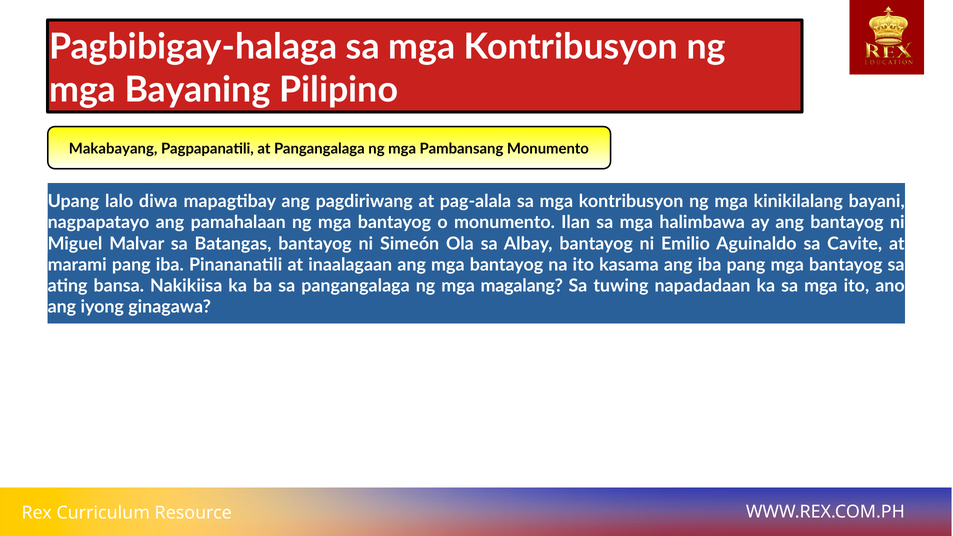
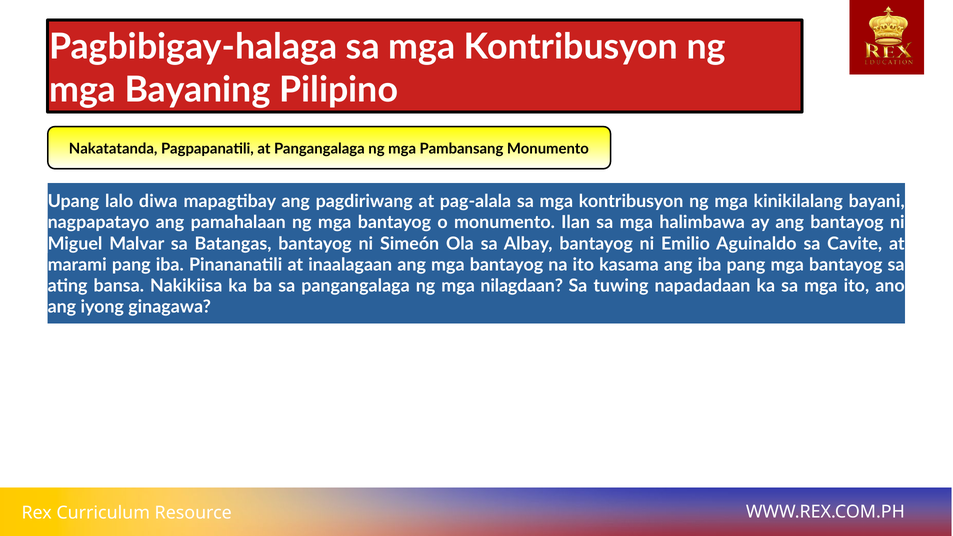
Makabayang: Makabayang -> Nakatatanda (113, 149)
magalang: magalang -> nilagdaan (522, 286)
